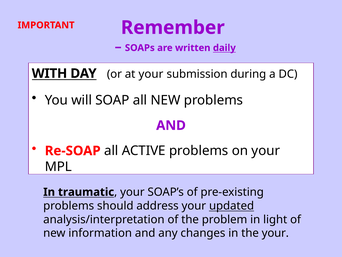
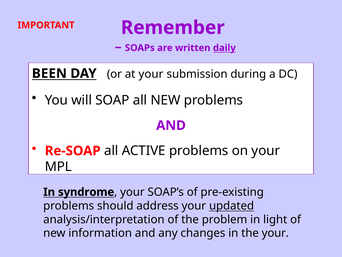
WITH: WITH -> BEEN (49, 73)
traumatic: traumatic -> syndrome (86, 192)
